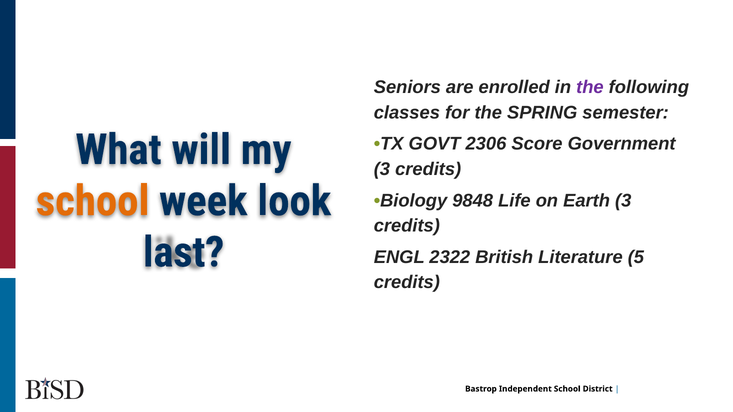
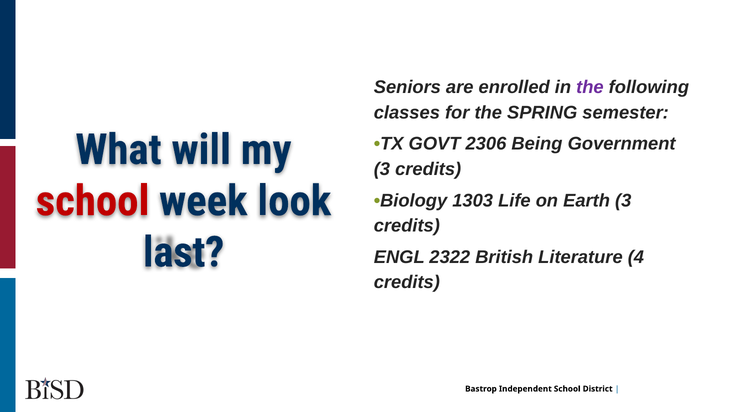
Score: Score -> Being (537, 144)
school colour: orange -> red (93, 201)
9848: 9848 -> 1303 (473, 201)
5: 5 -> 4 (636, 257)
